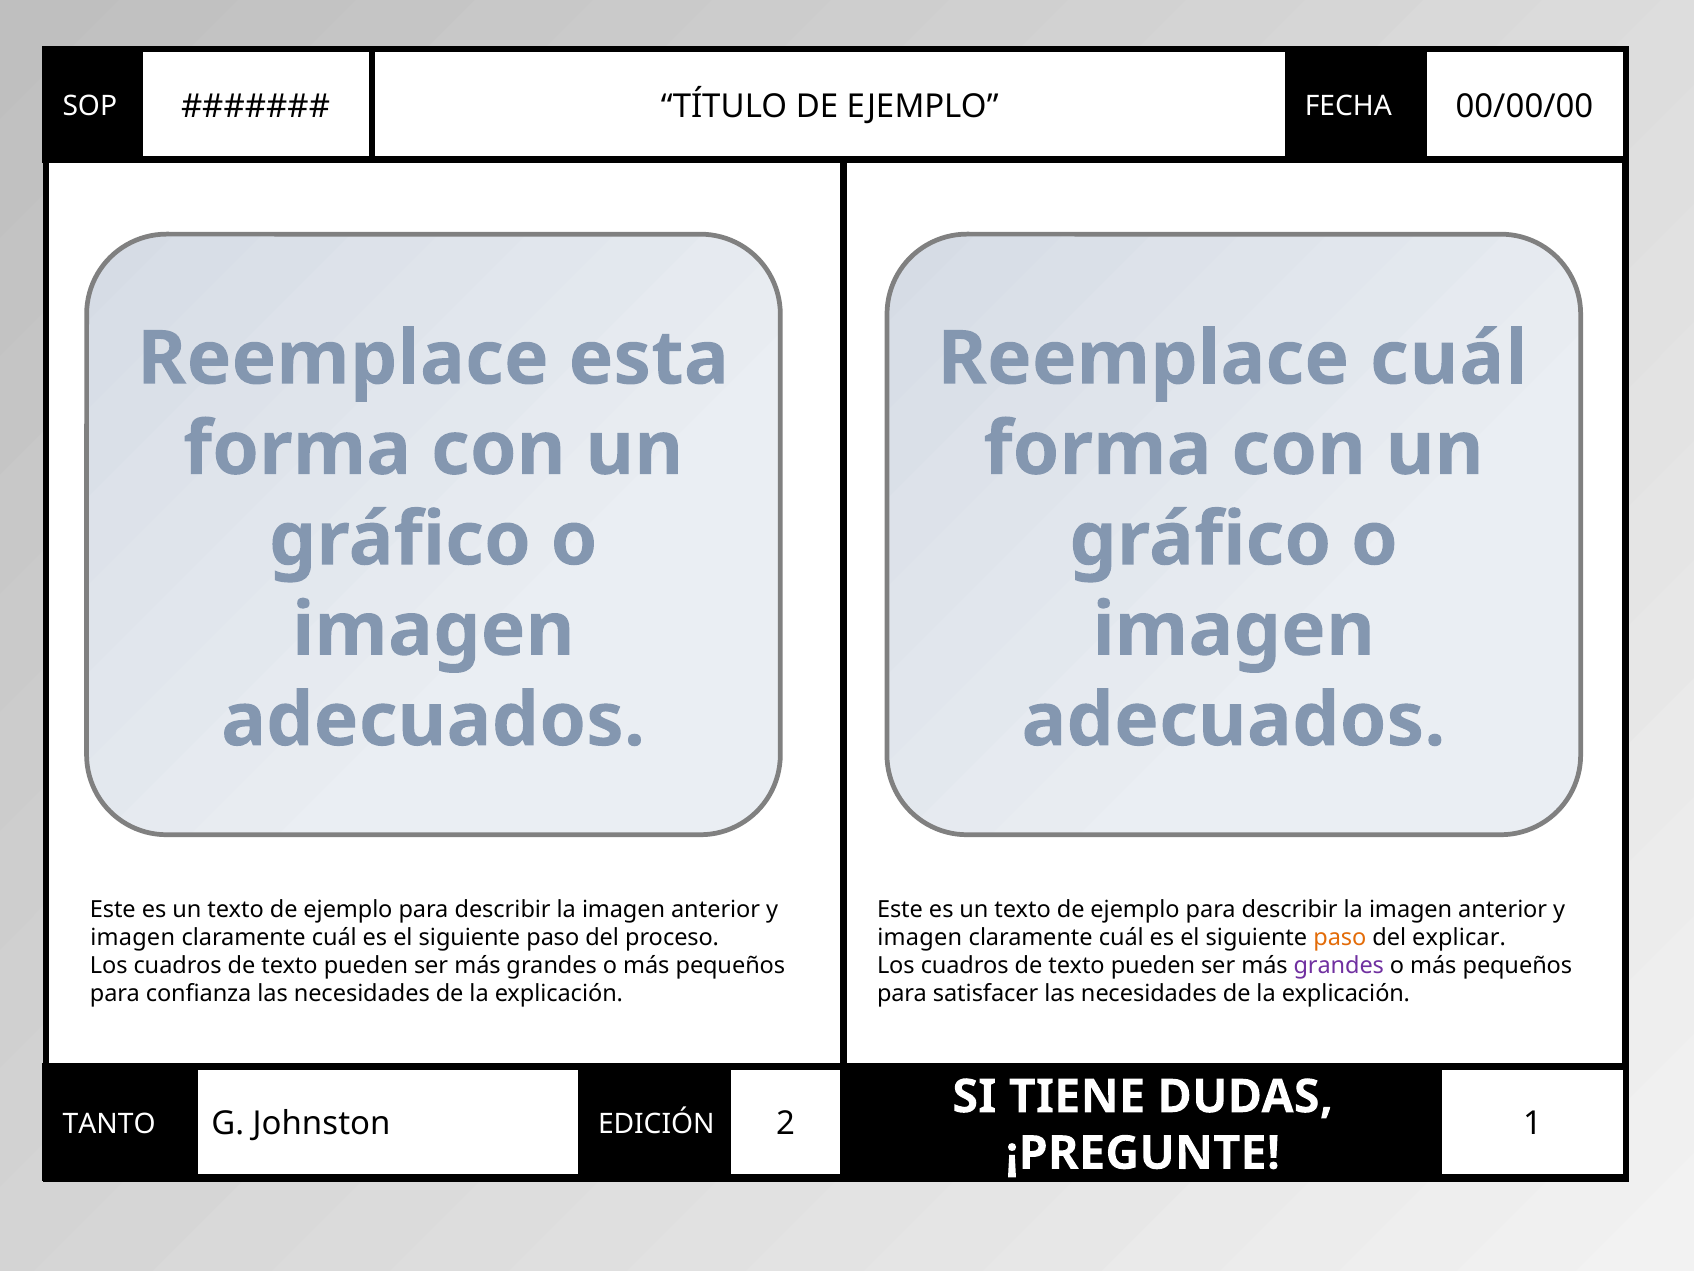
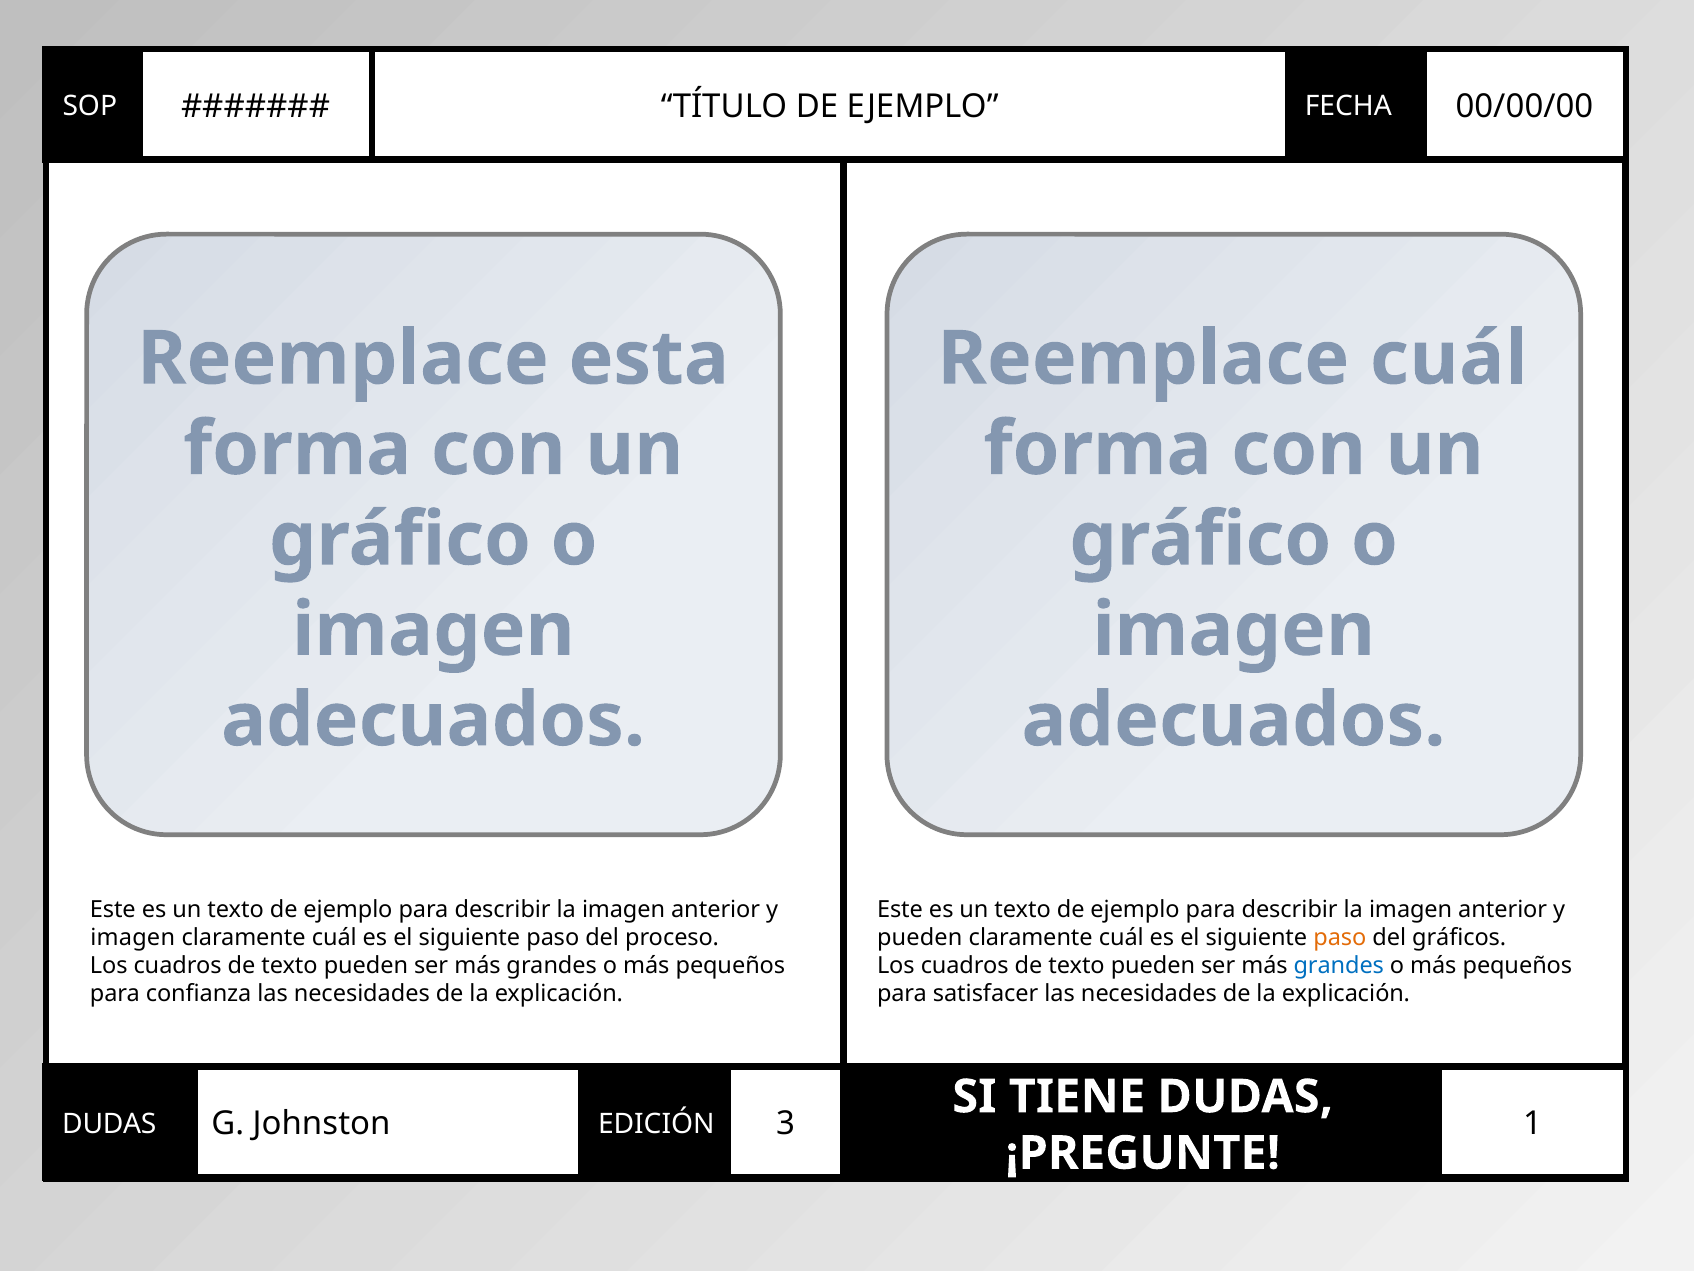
imagen: imagen -> pueden (920, 937)
explicar: explicar -> gráficos (1459, 937)
grandes colour: purple -> blue (1339, 965)
TANTO: TANTO -> DUDAS (109, 1123)
2: 2 -> 3 (786, 1124)
